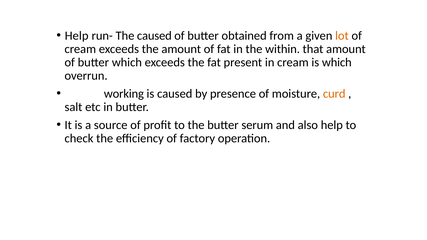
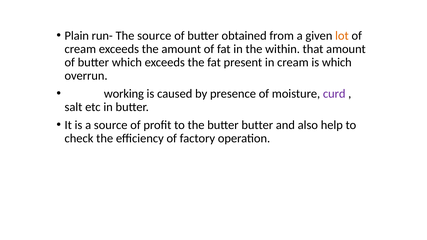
Help: Help -> Plain (77, 36)
The caused: caused -> source (154, 36)
curd colour: orange -> purple (334, 94)
butter serum: serum -> butter (257, 125)
